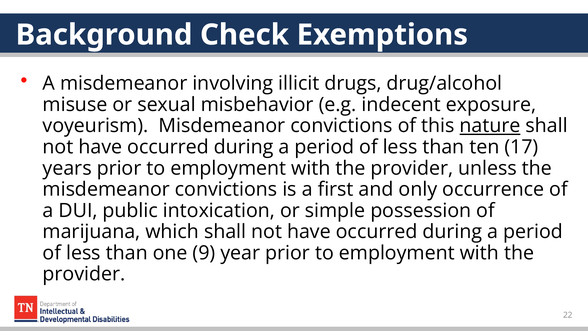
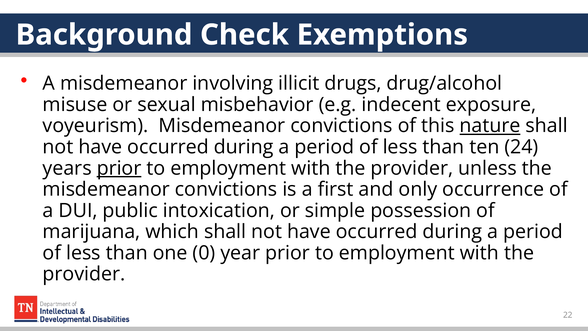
17: 17 -> 24 (521, 147)
prior underline: none -> present (119, 168)
9: 9 -> 0 (204, 253)
